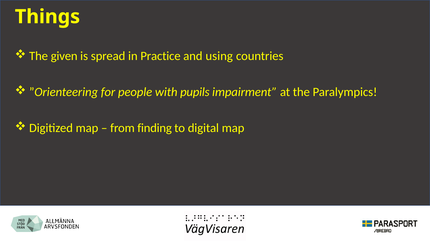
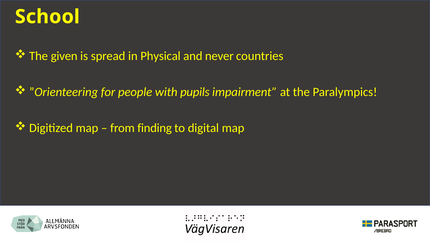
Things: Things -> School (47, 17)
Practice: Practice -> Physical (161, 56)
using: using -> never (219, 56)
